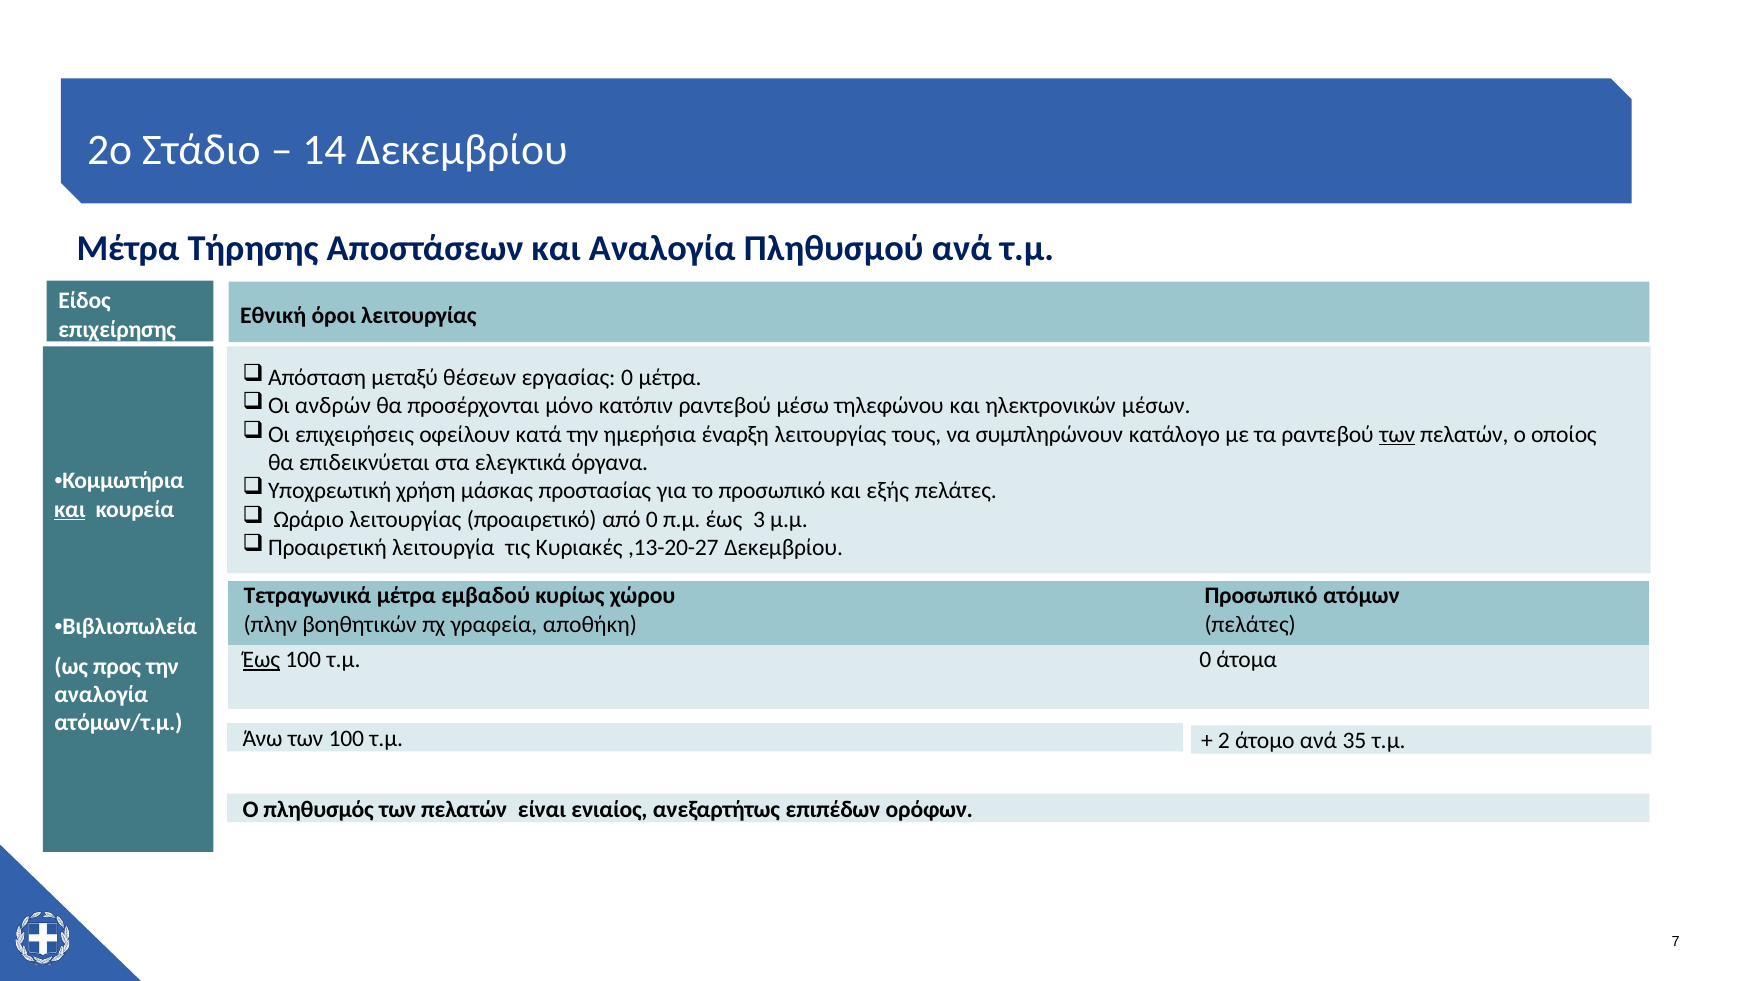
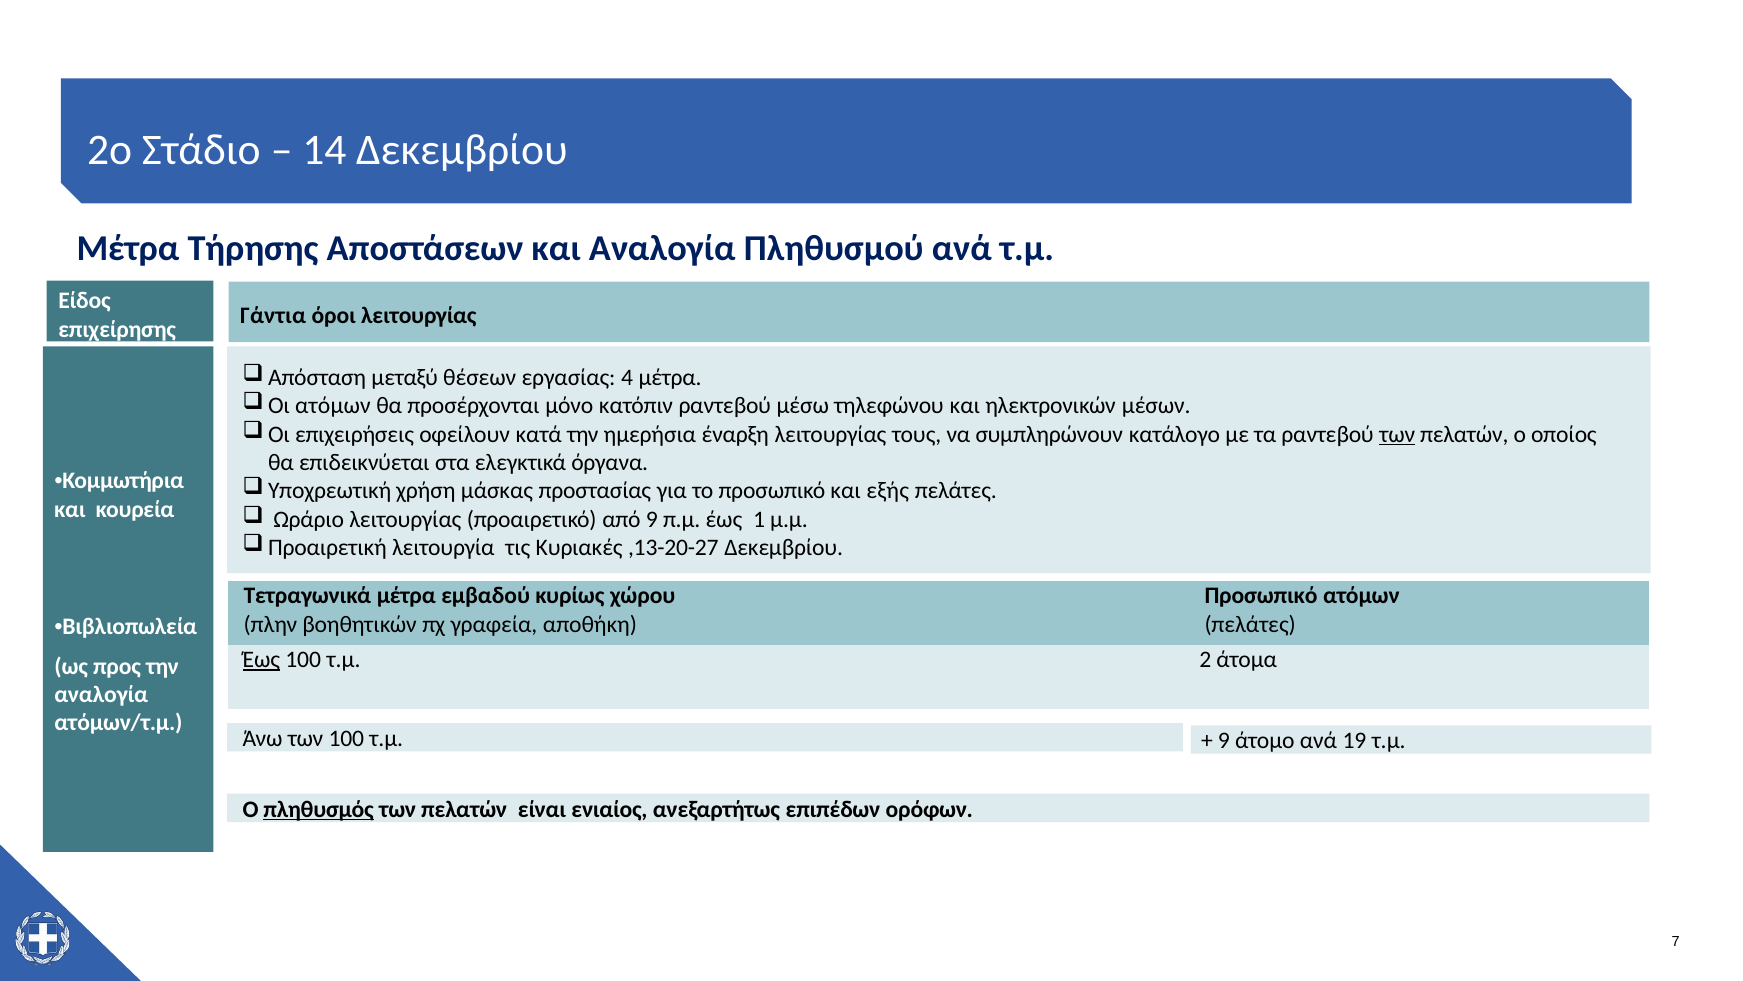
Εθνική: Εθνική -> Γάντια (273, 316)
εργασίας 0: 0 -> 4 (627, 377)
ανδρών: ανδρών -> ατόμων (333, 406)
και underline: present -> none (70, 509)
από 0: 0 -> 9 (652, 519)
3: 3 -> 1 (759, 519)
τ.μ 0: 0 -> 2 (1205, 659)
2: 2 -> 9 (1224, 741)
35: 35 -> 19 (1355, 741)
πληθυσμός underline: none -> present (319, 809)
